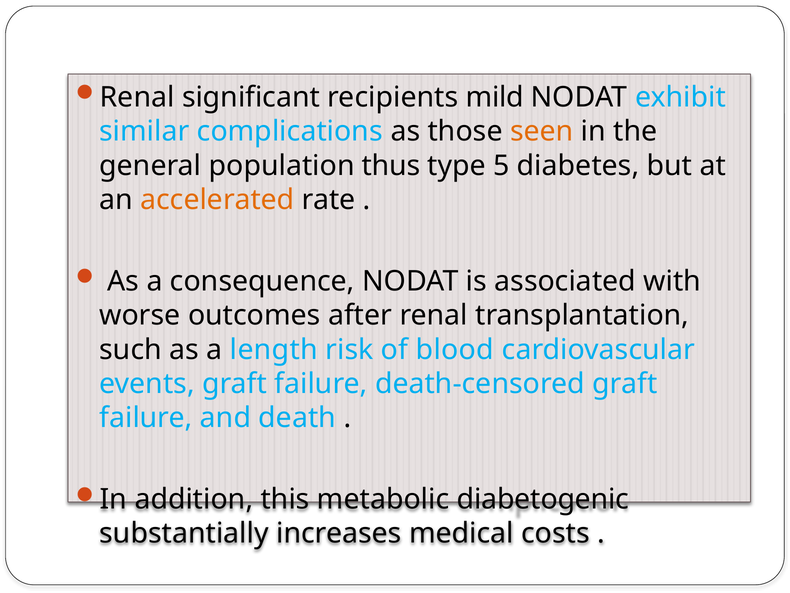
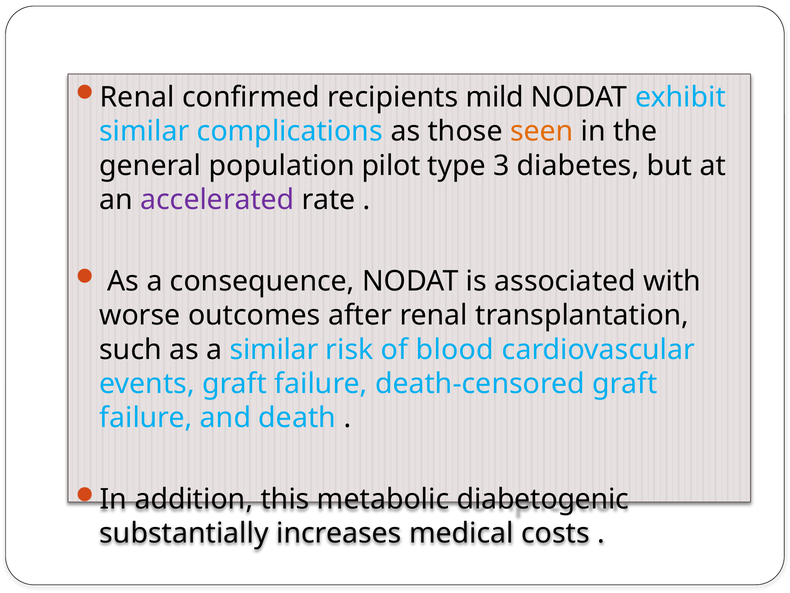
significant: significant -> confirmed (251, 97)
thus: thus -> pilot (391, 165)
5: 5 -> 3 (501, 165)
accelerated colour: orange -> purple (217, 200)
a length: length -> similar (274, 349)
